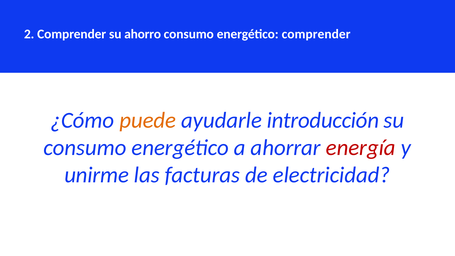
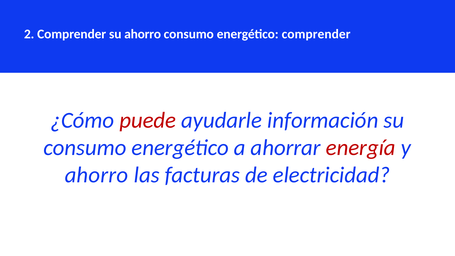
puede colour: orange -> red (148, 120)
introducción: introducción -> información (323, 120)
unirme: unirme -> ahorro (96, 175)
